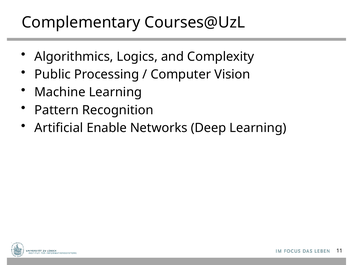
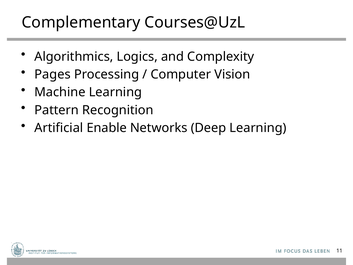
Public: Public -> Pages (53, 74)
